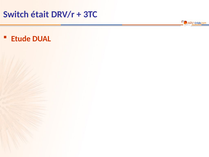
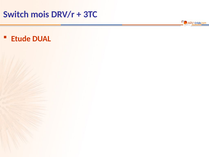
était: était -> mois (40, 14)
